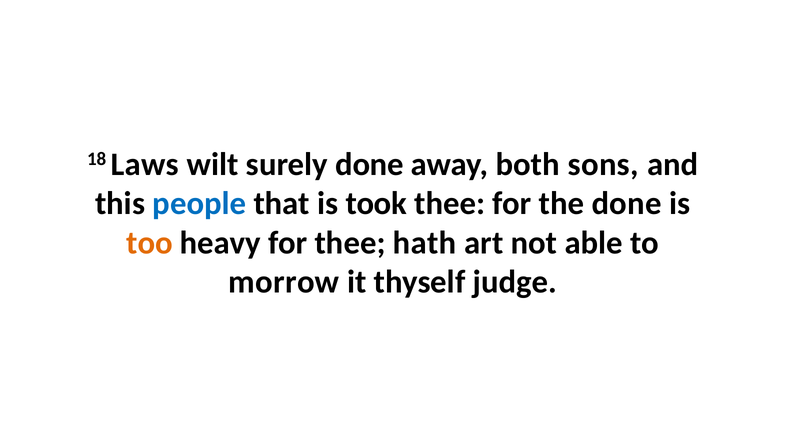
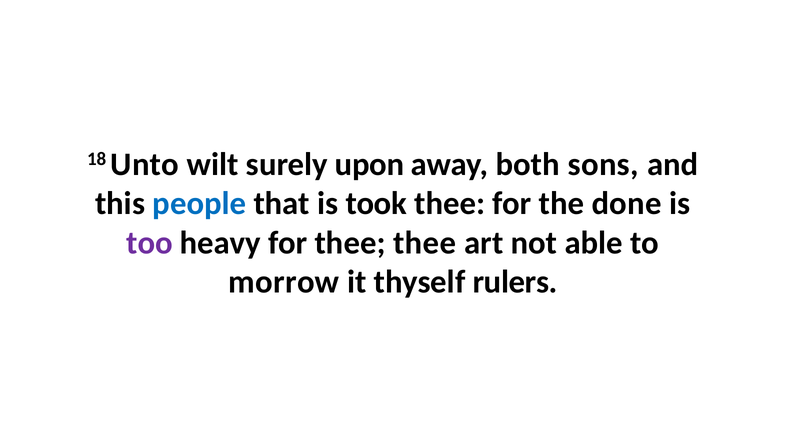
Laws: Laws -> Unto (145, 164)
surely done: done -> upon (370, 164)
too colour: orange -> purple (150, 243)
thee hath: hath -> thee (425, 243)
judge: judge -> rulers (515, 282)
